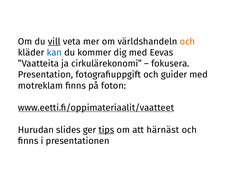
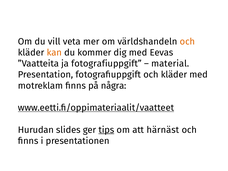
vill underline: present -> none (54, 41)
kan colour: blue -> orange (54, 53)
ja cirkulärekonomi: cirkulärekonomi -> fotografiuppgift (106, 64)
fokusera: fokusera -> material (170, 64)
fotografiuppgift och guider: guider -> kläder (174, 75)
foton: foton -> några (114, 86)
